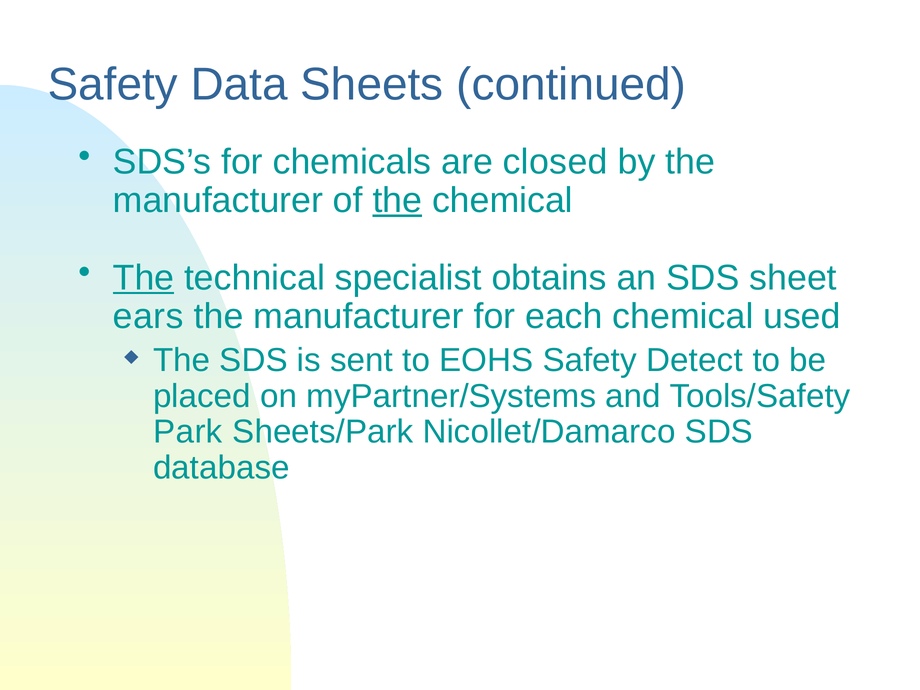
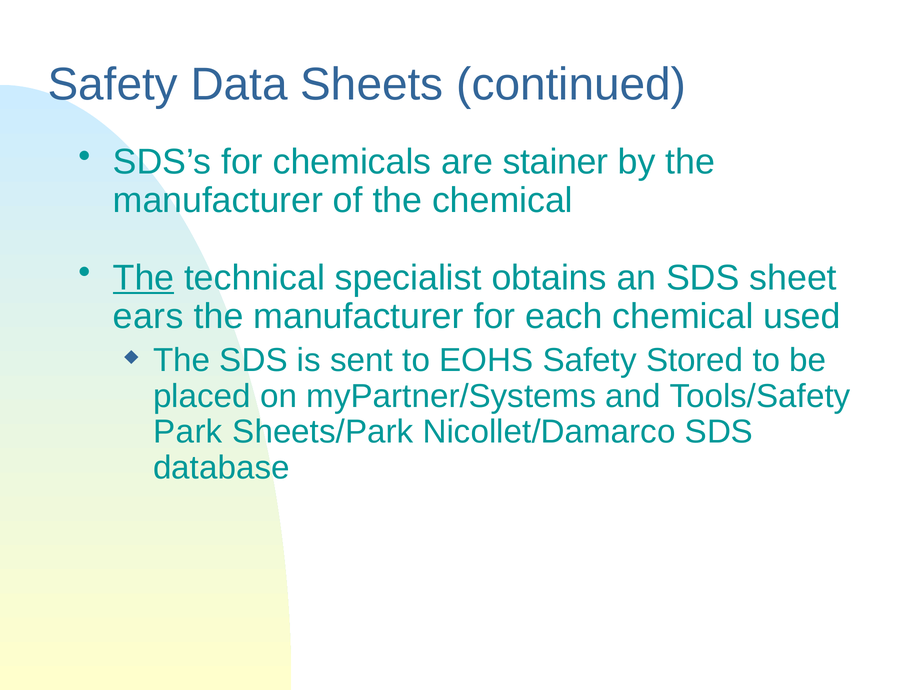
closed: closed -> stainer (555, 162)
the underline: present -> none (397, 200)
Detect: Detect -> Stored (695, 360)
